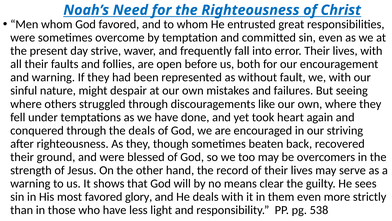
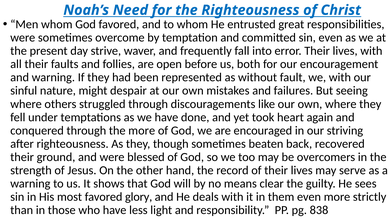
the deals: deals -> more (142, 130)
538: 538 -> 838 (319, 210)
